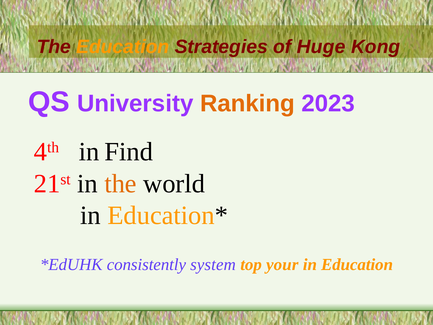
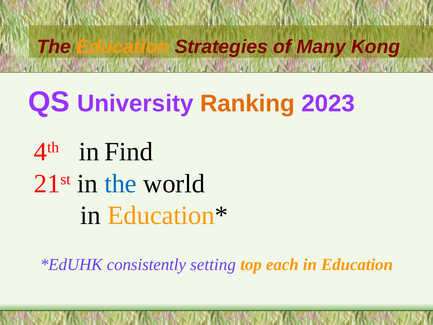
Huge: Huge -> Many (321, 47)
the colour: orange -> blue (121, 183)
system: system -> setting (213, 264)
your: your -> each (282, 264)
